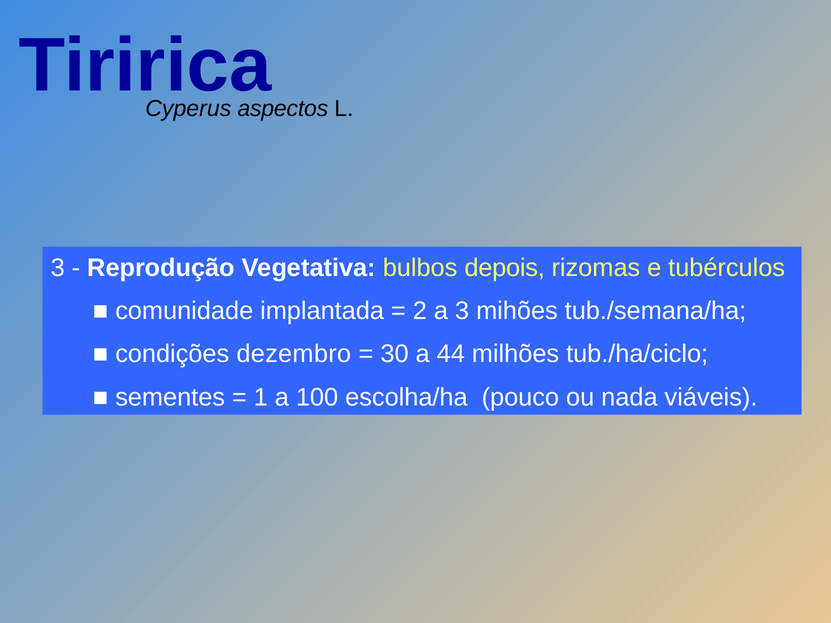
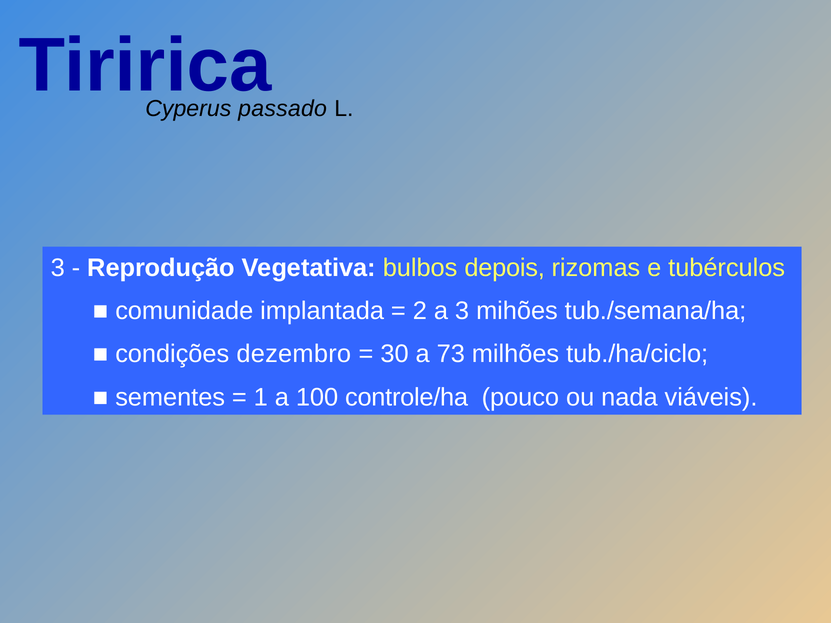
aspectos: aspectos -> passado (283, 109)
44: 44 -> 73 (451, 354)
escolha/ha: escolha/ha -> controle/ha (407, 397)
